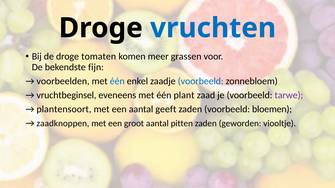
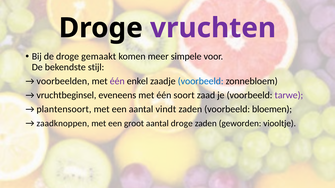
vruchten colour: blue -> purple (213, 28)
tomaten: tomaten -> gemaakt (99, 57)
grassen: grassen -> simpele (186, 57)
fijn: fijn -> stijl (96, 67)
één colour: blue -> purple (117, 81)
plant: plant -> soort (184, 95)
geeft: geeft -> vindt (166, 109)
aantal pitten: pitten -> droge (182, 124)
